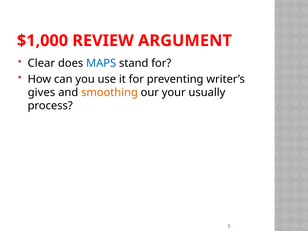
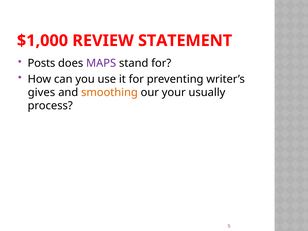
ARGUMENT: ARGUMENT -> STATEMENT (185, 41)
Clear: Clear -> Posts (41, 63)
MAPS colour: blue -> purple (101, 63)
